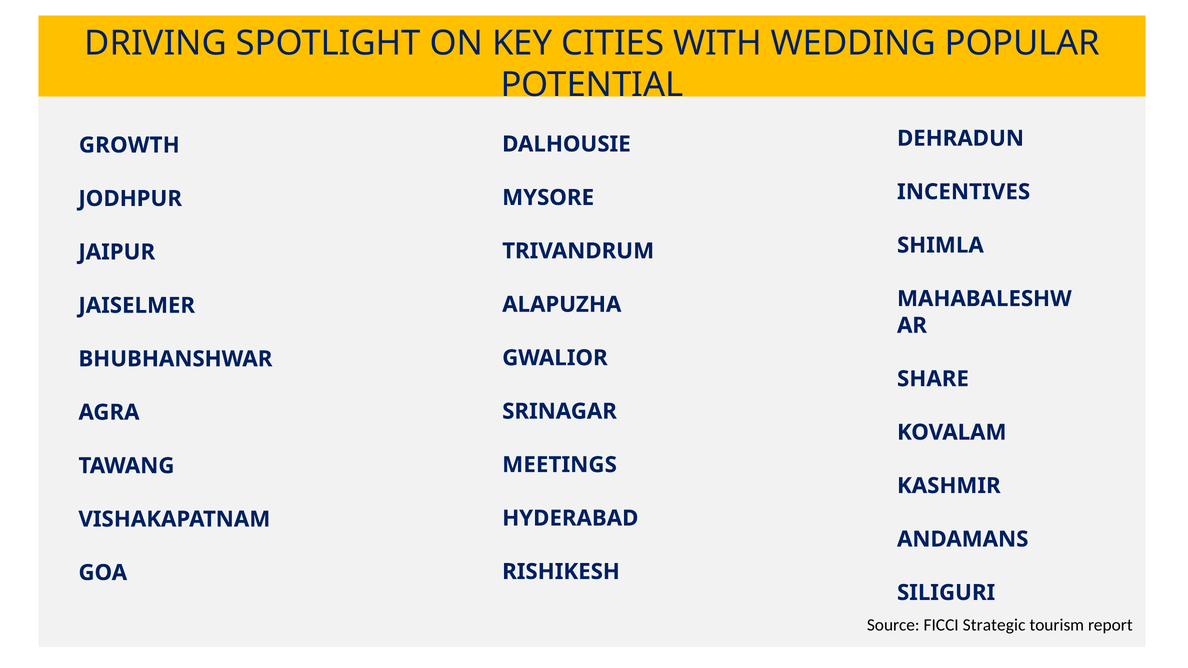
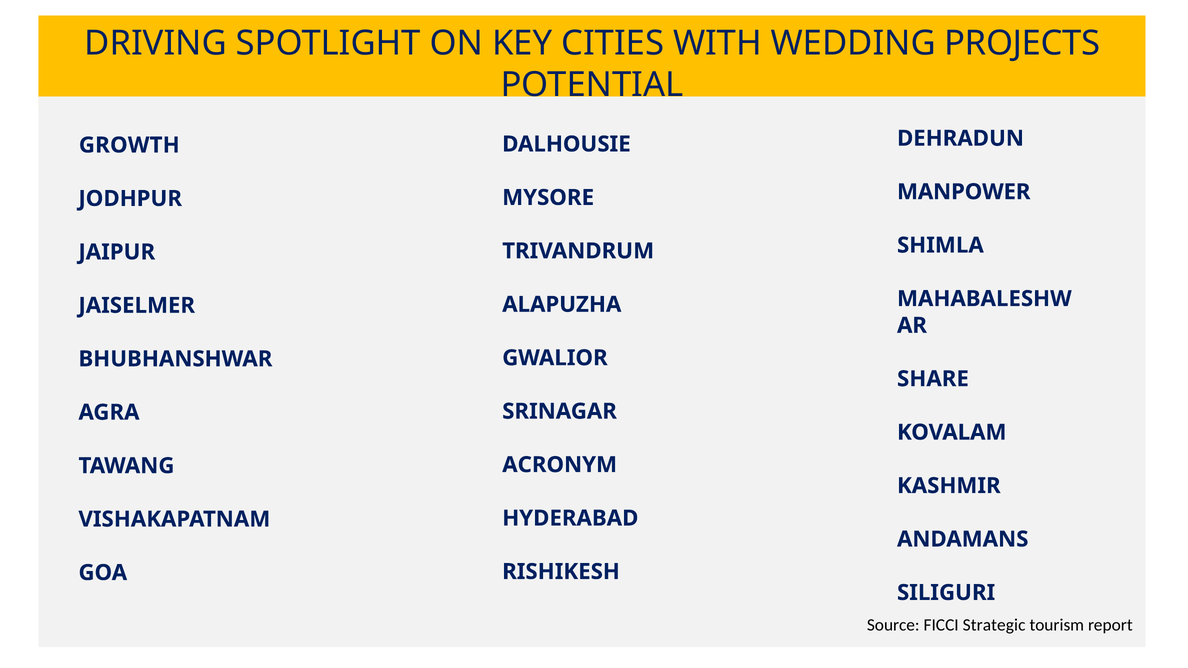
POPULAR: POPULAR -> PROJECTS (1022, 43)
INCENTIVES: INCENTIVES -> MANPOWER (964, 192)
MEETINGS: MEETINGS -> ACRONYM (560, 465)
